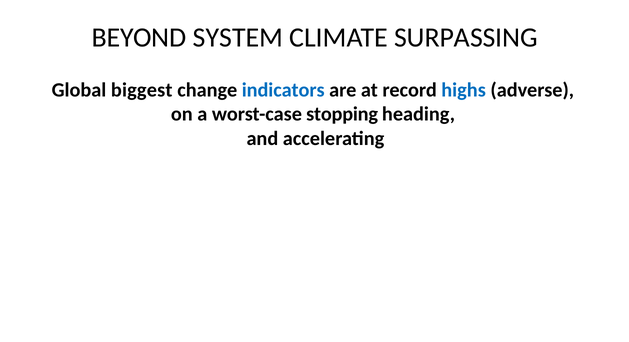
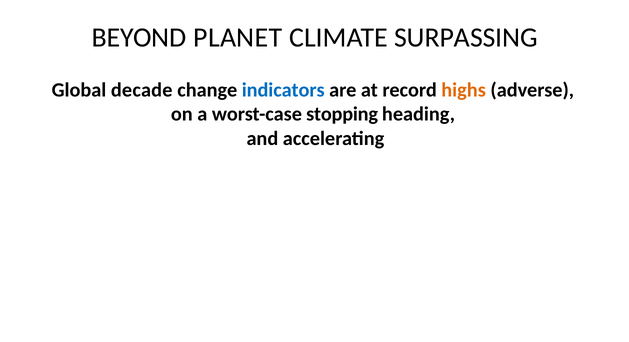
SYSTEM: SYSTEM -> PLANET (238, 38)
biggest: biggest -> decade (142, 90)
highs colour: blue -> orange (464, 90)
